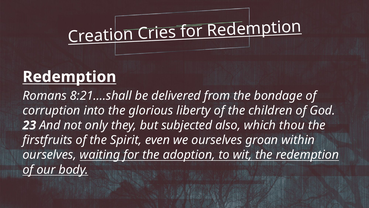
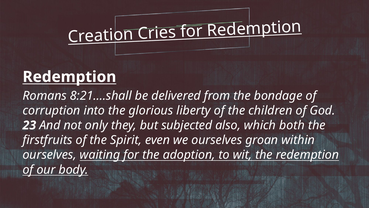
thou: thou -> both (292, 125)
